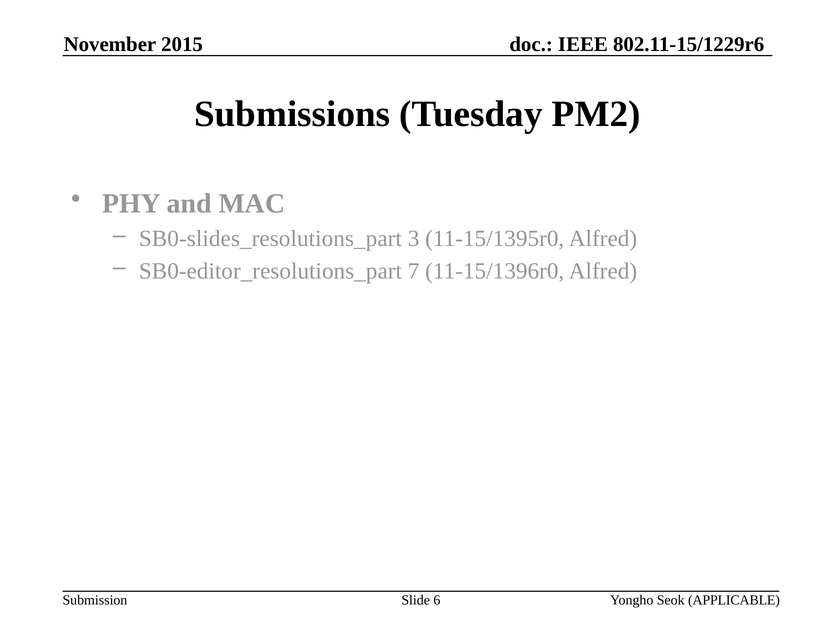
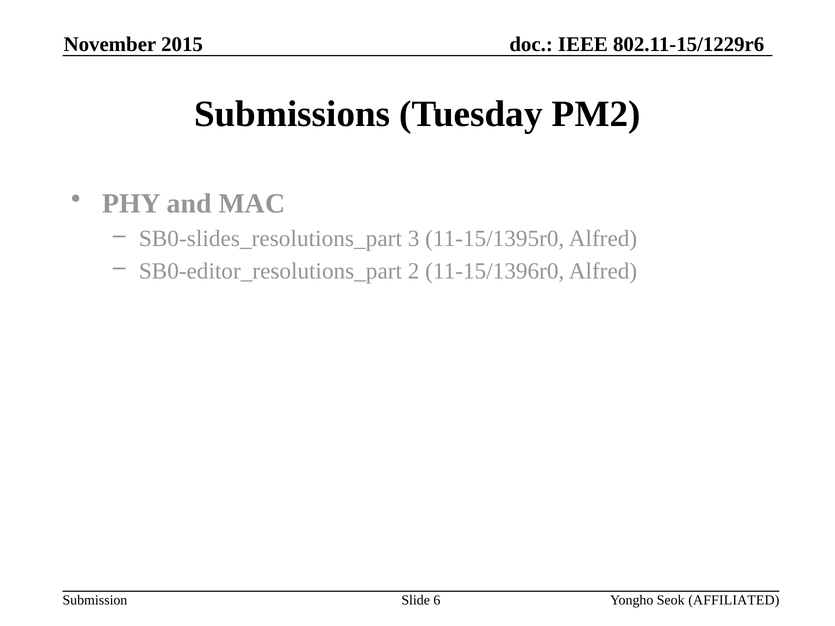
7: 7 -> 2 (414, 271)
APPLICABLE: APPLICABLE -> AFFILIATED (734, 601)
